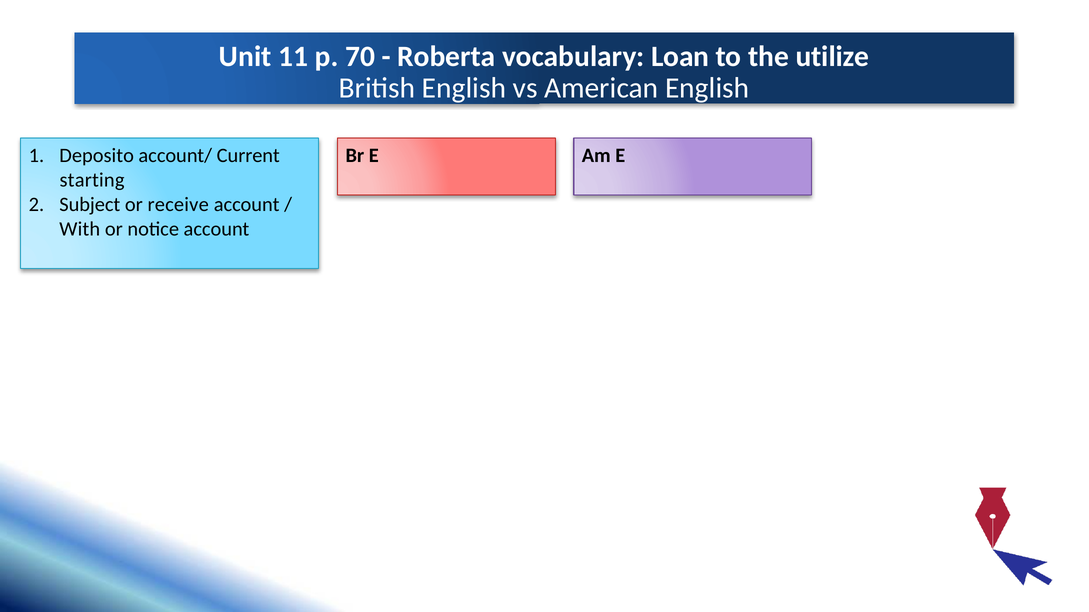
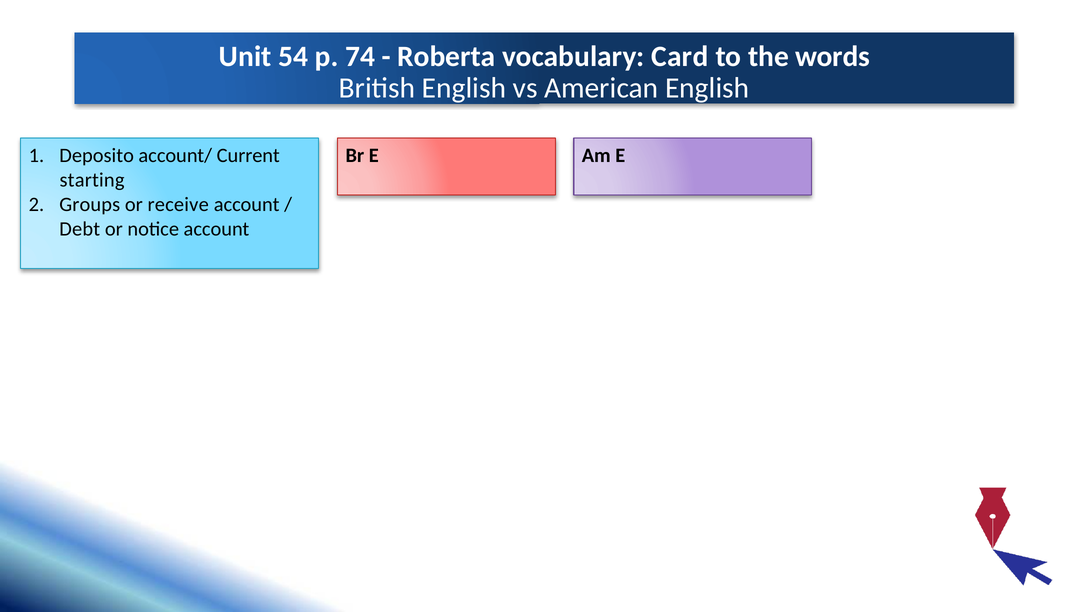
11: 11 -> 54 (293, 56)
70: 70 -> 74 (360, 56)
Loan: Loan -> Card (680, 56)
utilize: utilize -> words (833, 56)
Subject: Subject -> Groups (90, 205)
With: With -> Debt (80, 229)
